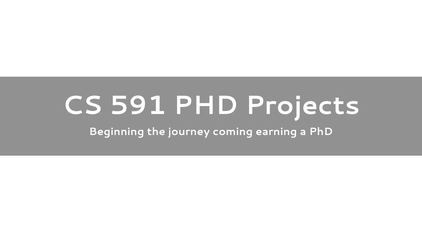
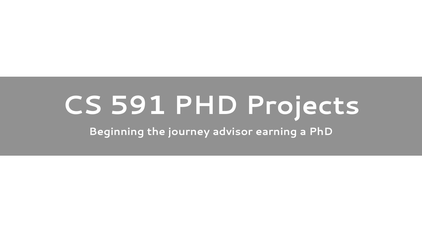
coming: coming -> advisor (233, 132)
